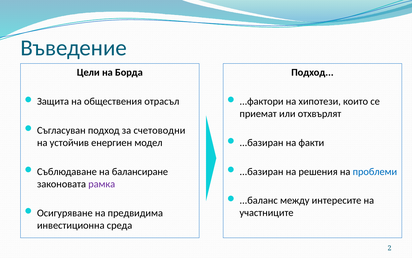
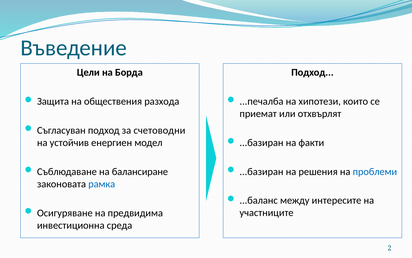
отрасъл: отрасъл -> разхода (162, 101)
...фактори: ...фактори -> ...печалба (262, 101)
рамка colour: purple -> blue (102, 184)
